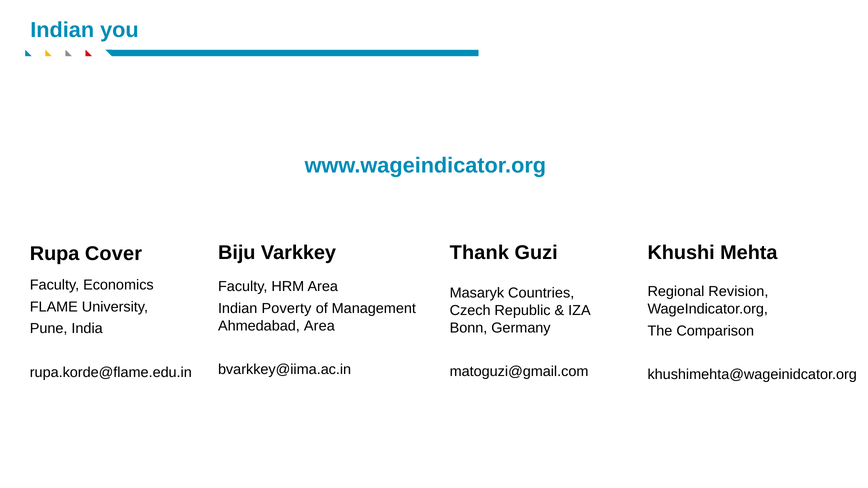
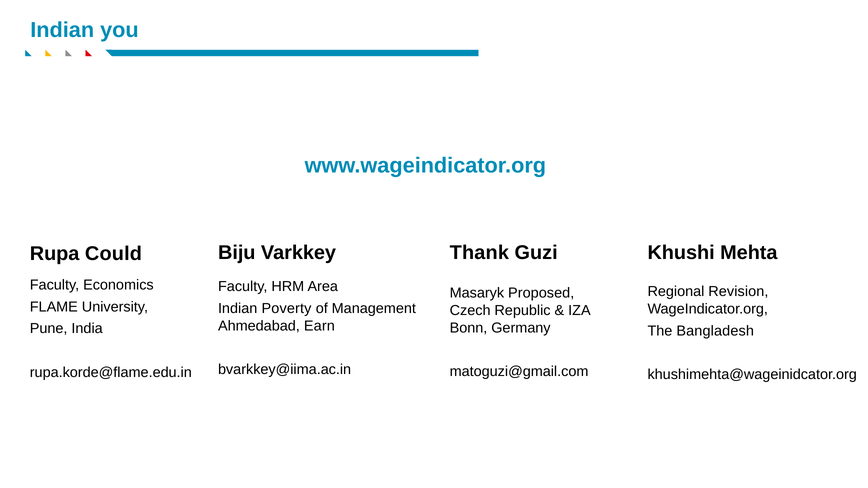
Cover: Cover -> Could (113, 254)
Countries: Countries -> Proposed (541, 293)
Ahmedabad Area: Area -> Earn (319, 326)
Comparison: Comparison -> Bangladesh (715, 331)
